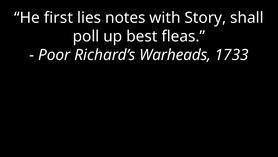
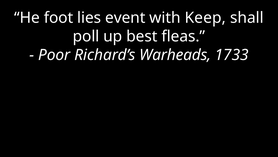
first: first -> foot (59, 18)
notes: notes -> event (125, 18)
Story: Story -> Keep (205, 18)
